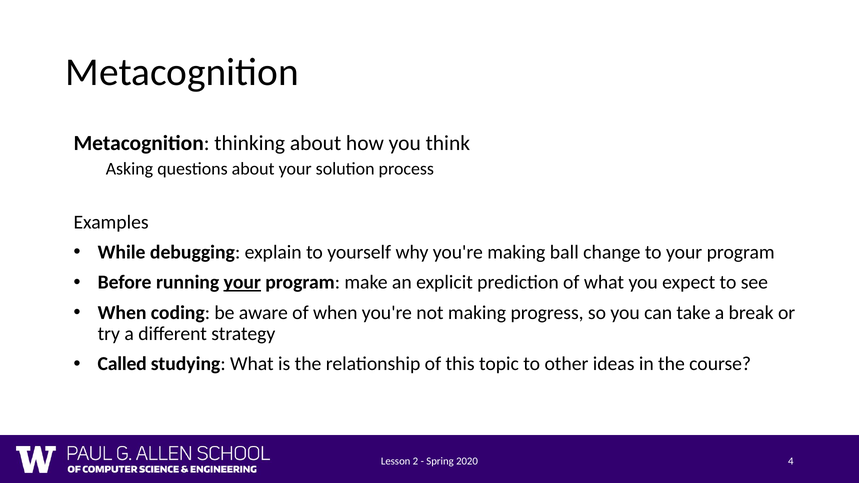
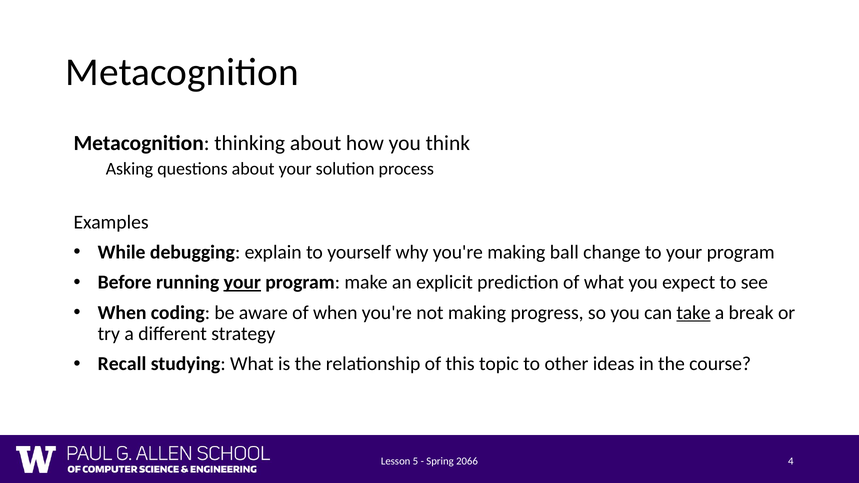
take underline: none -> present (694, 313)
Called: Called -> Recall (122, 364)
2: 2 -> 5 (415, 461)
2020: 2020 -> 2066 (467, 461)
